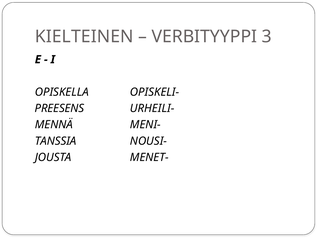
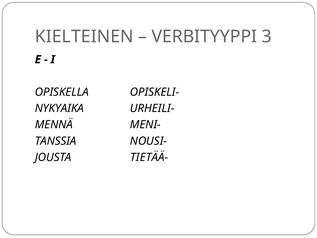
PREESENS: PREESENS -> NYKYAIKA (59, 108)
MENET-: MENET- -> TIETÄÄ- (149, 157)
